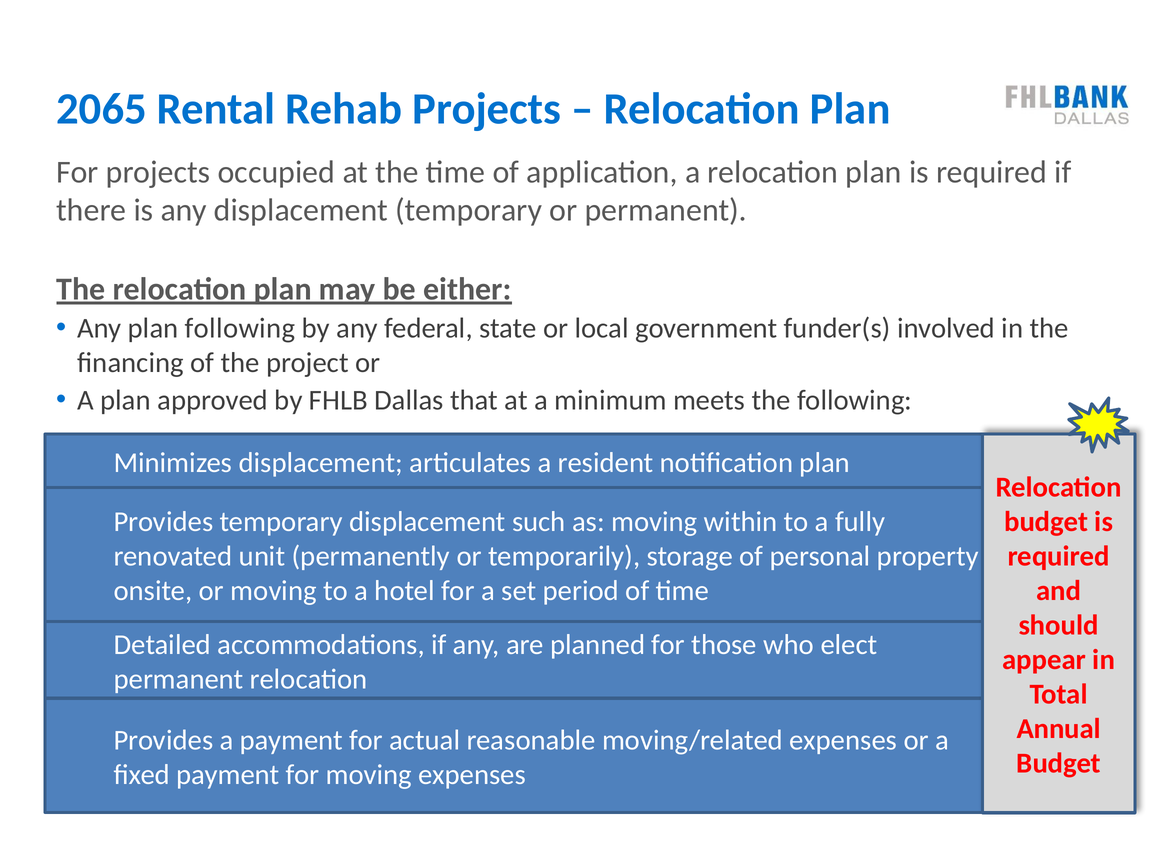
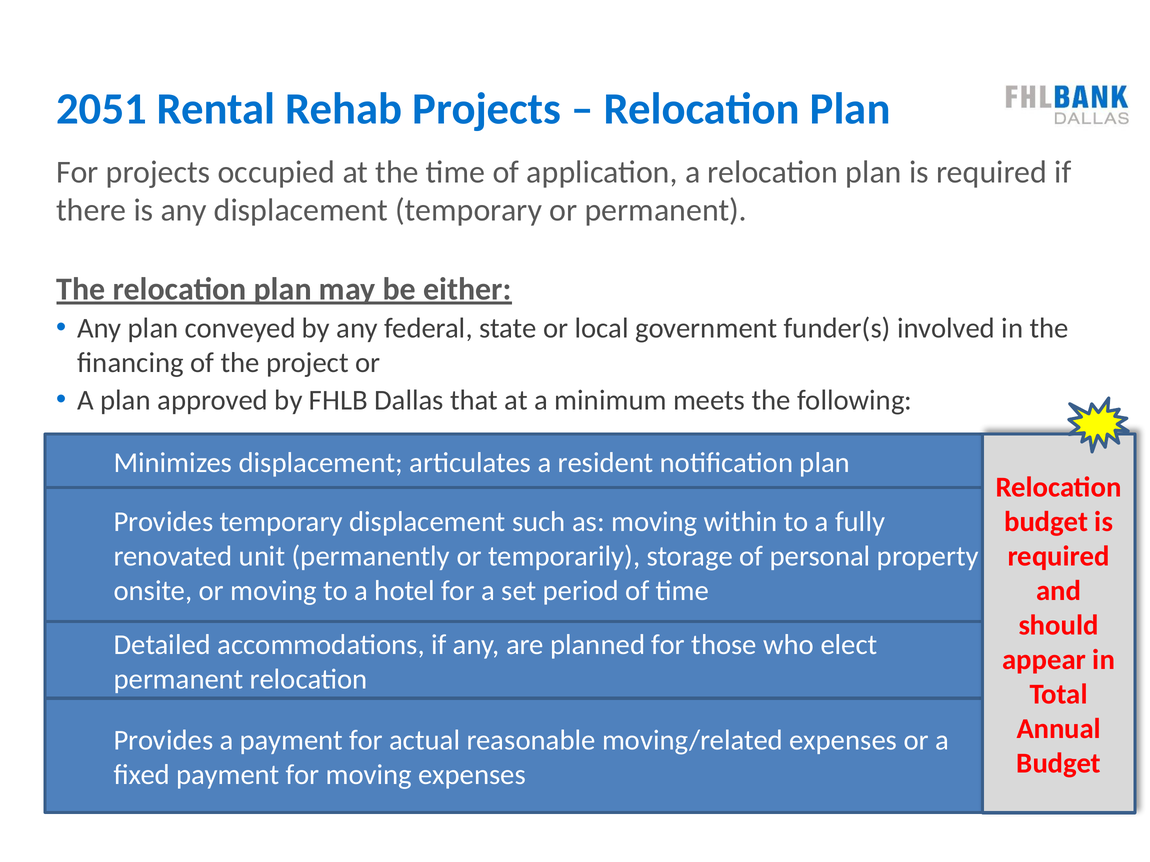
2065: 2065 -> 2051 (102, 109)
plan following: following -> conveyed (240, 329)
